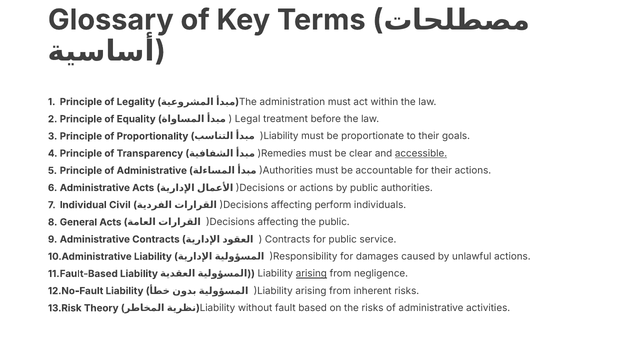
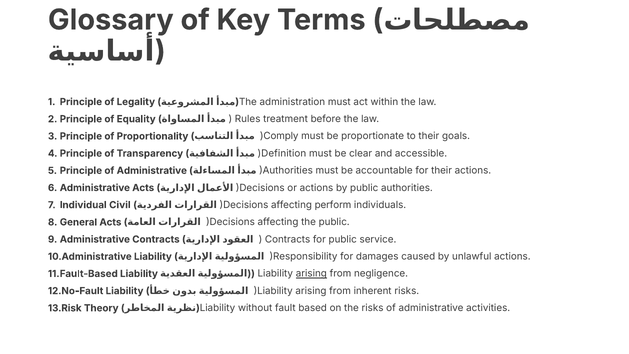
Legal: Legal -> Rules (248, 119)
)Liability: )Liability -> )Comply (279, 136)
)Remedies: )Remedies -> )Definition (282, 153)
accessible underline: present -> none (421, 153)
